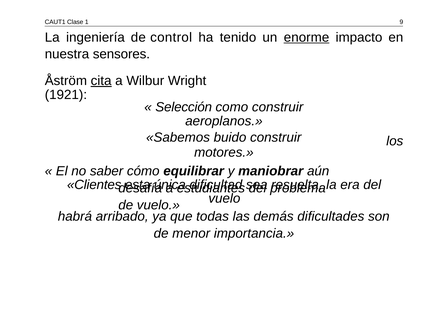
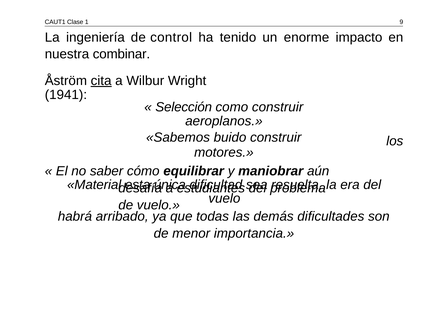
enorme underline: present -> none (307, 37)
sensores: sensores -> combinar (121, 54)
1921: 1921 -> 1941 (66, 95)
Clientes: Clientes -> Material (94, 185)
